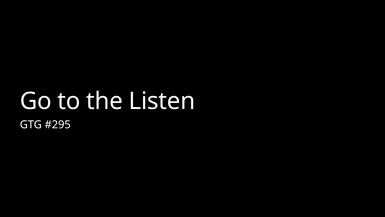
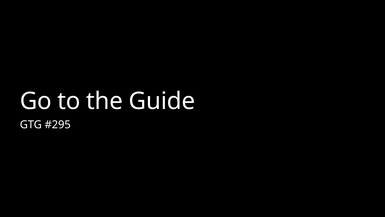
Listen: Listen -> Guide (162, 101)
